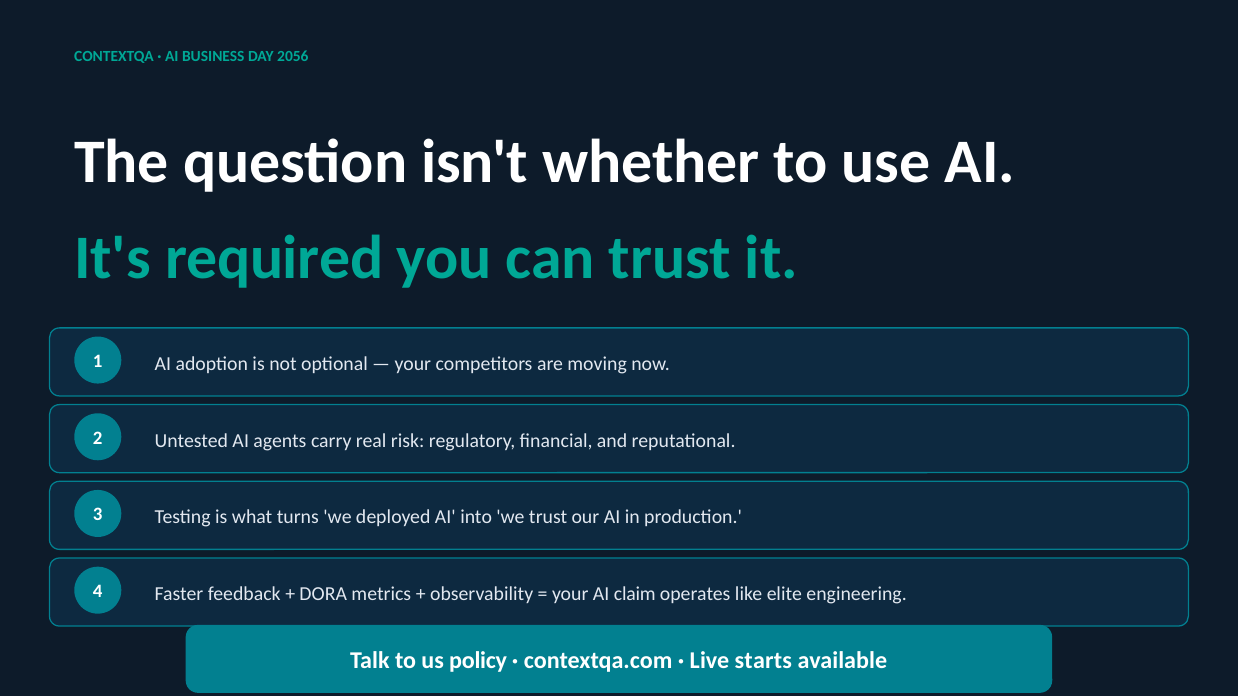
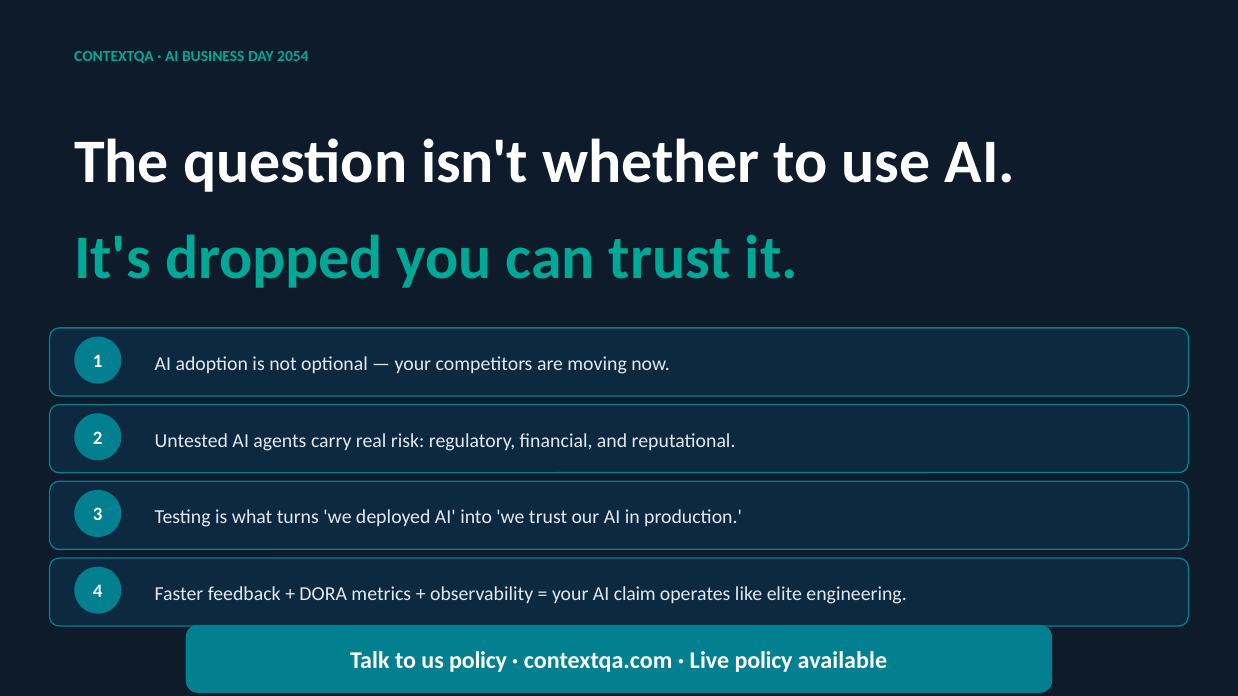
2056: 2056 -> 2054 (293, 57)
required: required -> dropped (274, 258)
Live starts: starts -> policy (764, 661)
